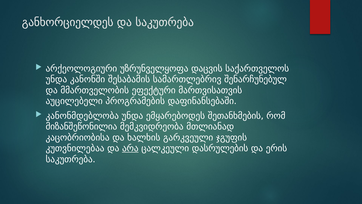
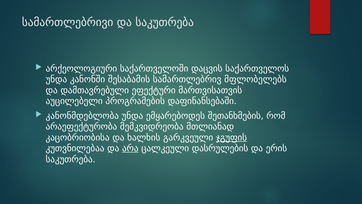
განხორციელდეს: განხორციელდეს -> სამართლებრივი (68, 22)
უზრუნველყოფა: უზრუნველყოფა -> საქართველოში (154, 68)
შენარჩუნებულ: შენარჩუნებულ -> მფლობელებს (255, 79)
მმართველობის: მმართველობის -> დამთავრებული (95, 90)
მიზანშეწონილია: მიზანშეწონილია -> არაეფექტურობა (81, 126)
ჯგუფის underline: none -> present (231, 137)
